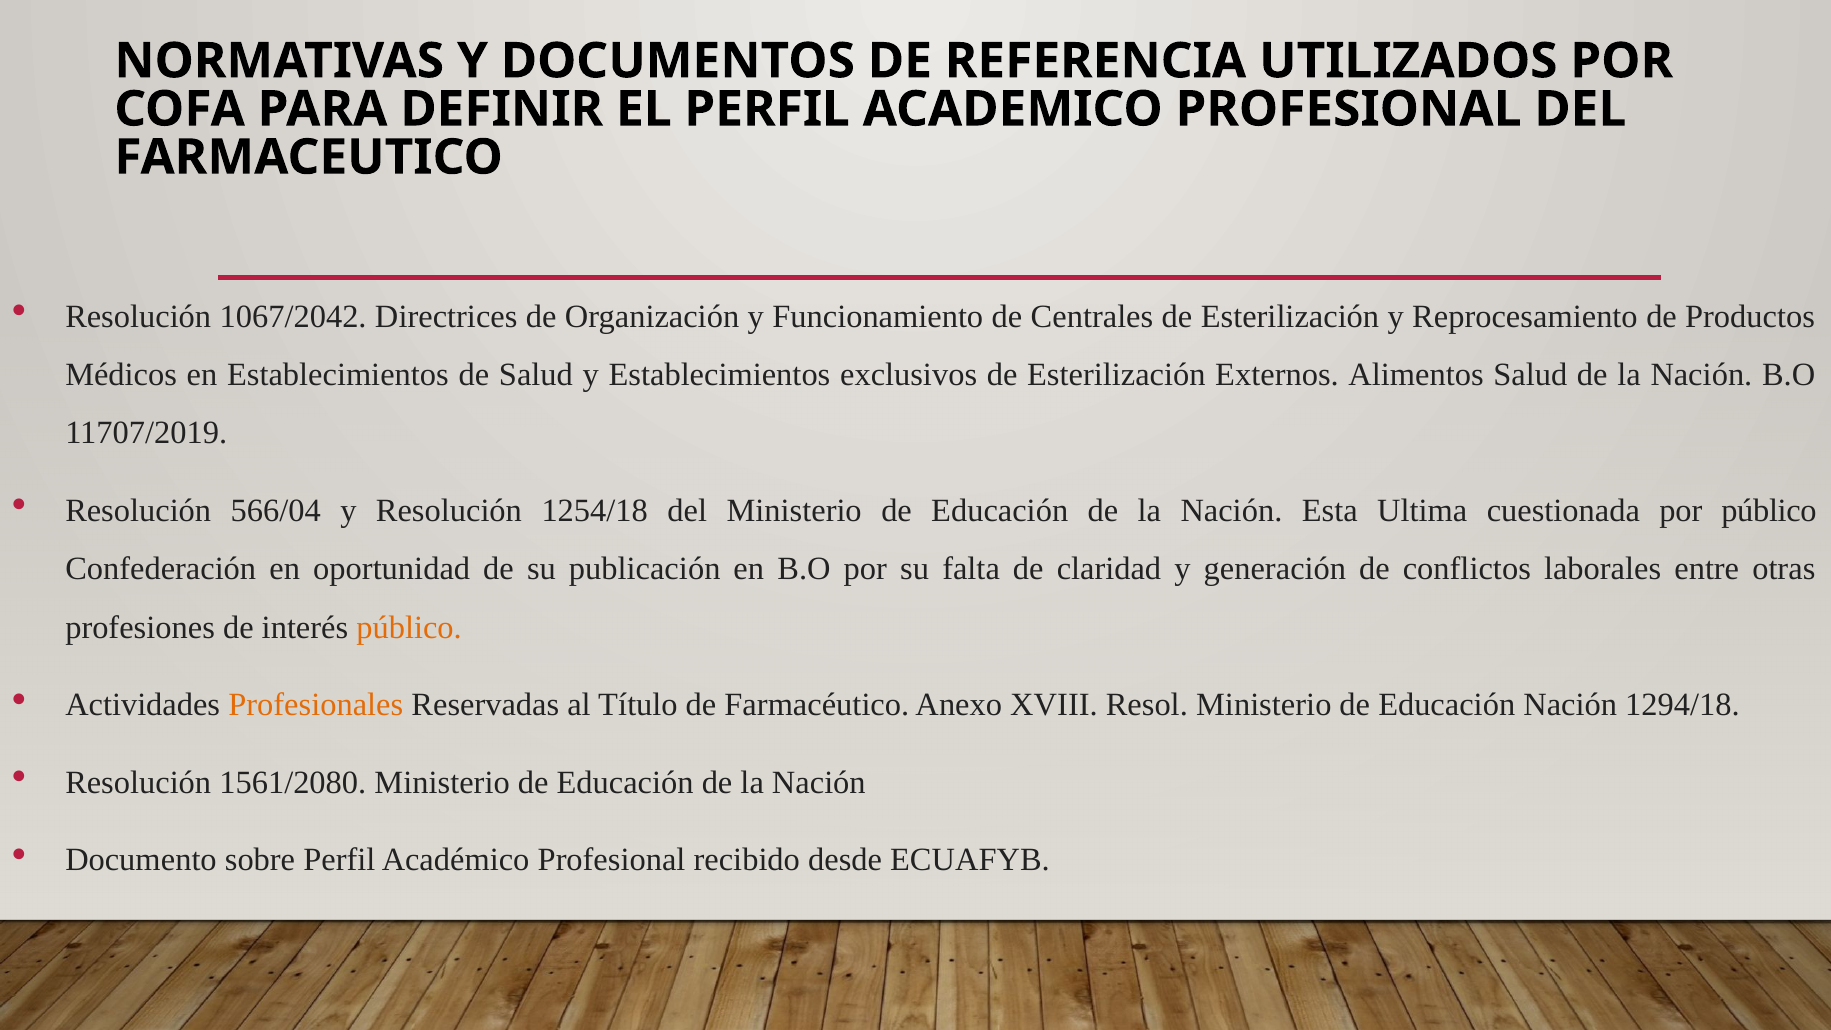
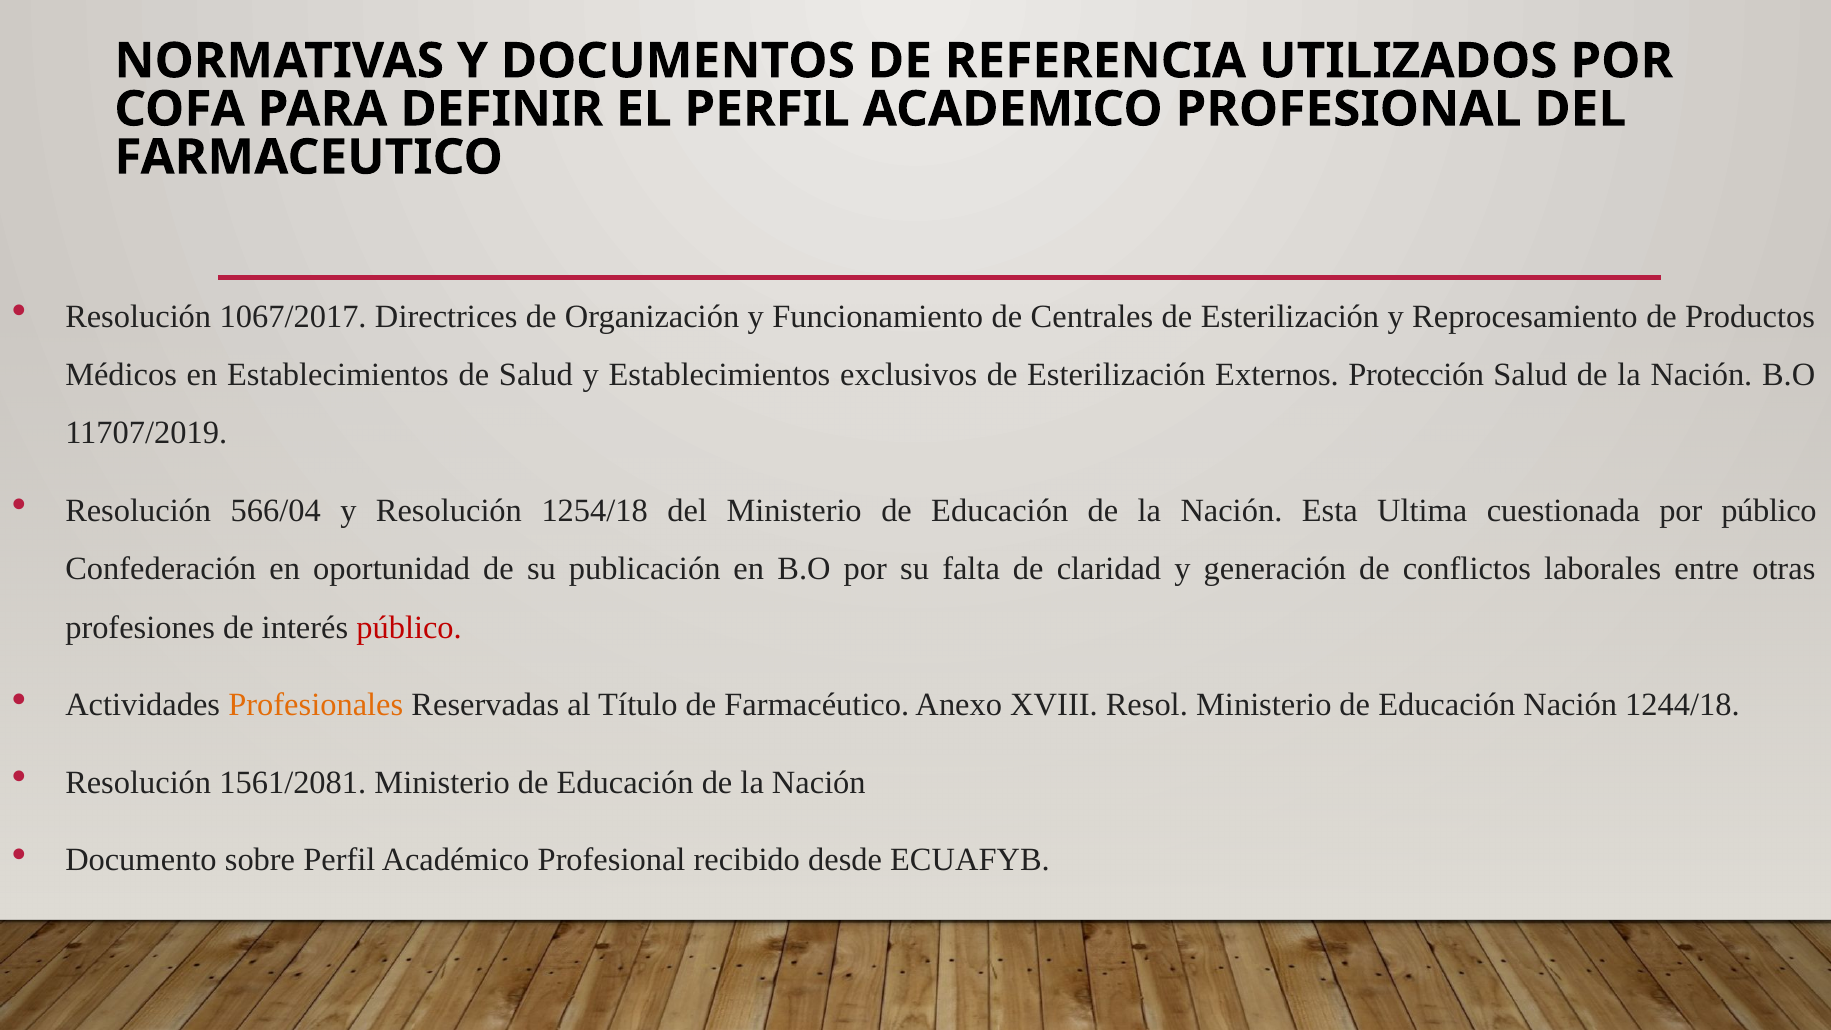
1067/2042: 1067/2042 -> 1067/2017 (293, 316)
Alimentos: Alimentos -> Protección (1416, 375)
público colour: orange -> red (409, 627)
1294/18: 1294/18 -> 1244/18 (1682, 705)
1561/2080: 1561/2080 -> 1561/2081 (293, 782)
